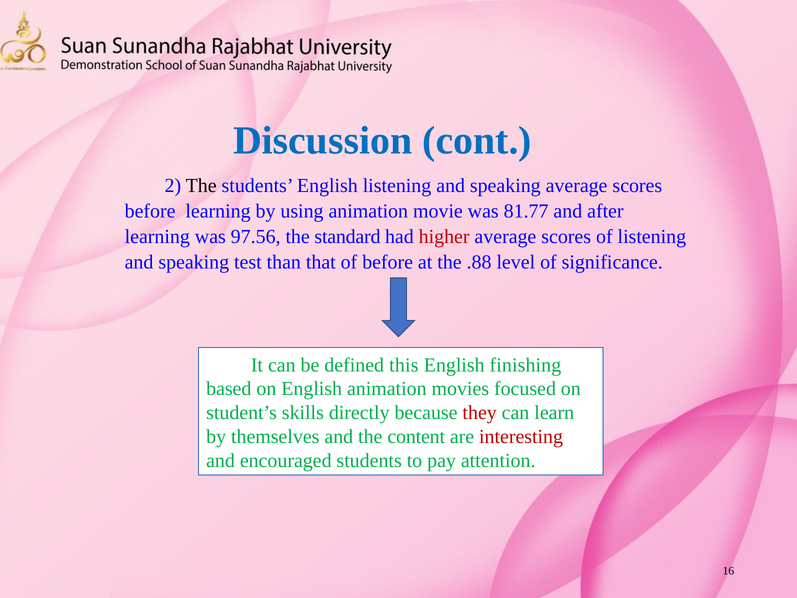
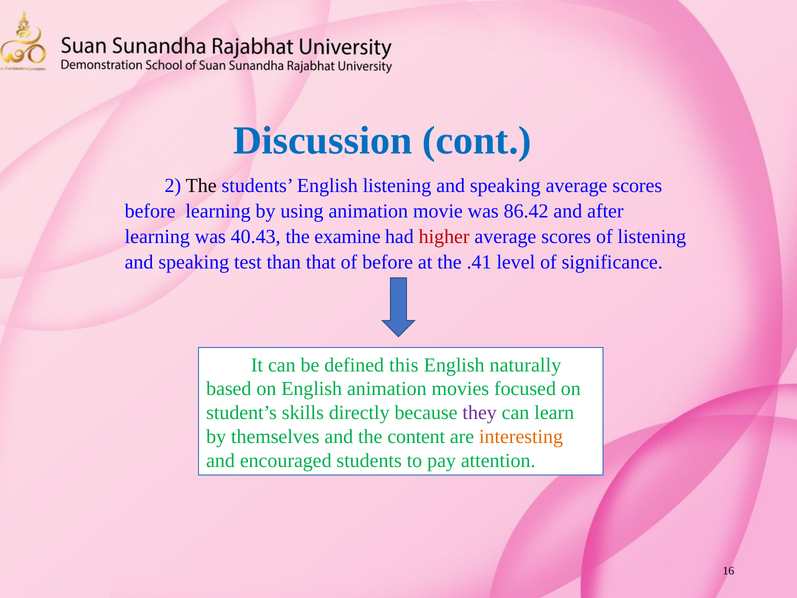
81.77: 81.77 -> 86.42 (526, 211)
97.56: 97.56 -> 40.43 (256, 237)
standard: standard -> examine (347, 237)
.88: .88 -> .41 (479, 262)
finishing: finishing -> naturally (525, 365)
they colour: red -> purple (480, 413)
interesting colour: red -> orange (521, 437)
